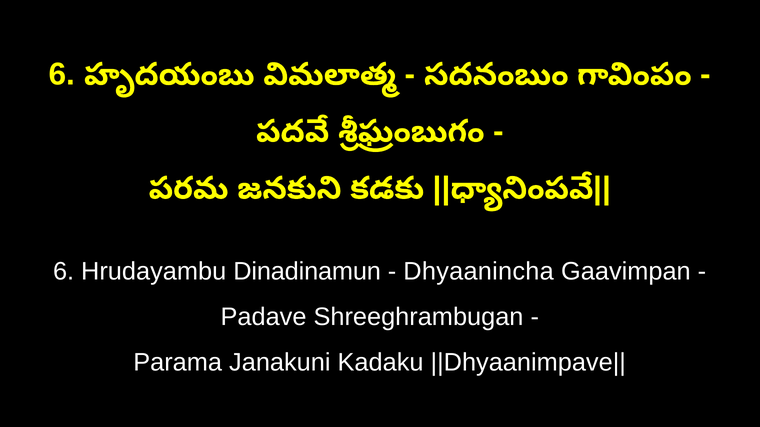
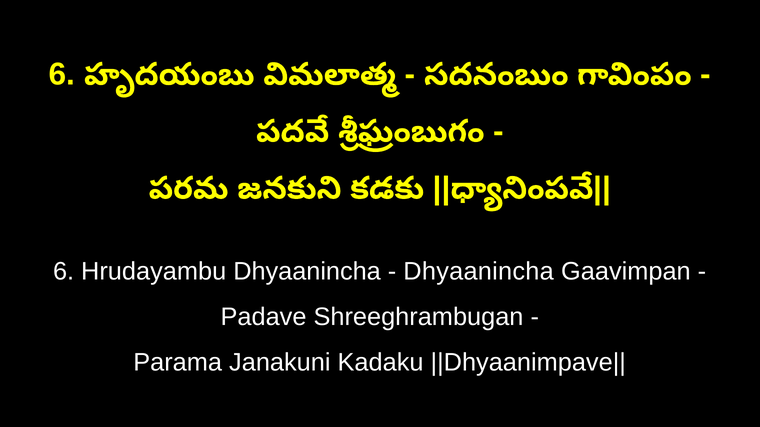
Hrudayambu Dinadinamun: Dinadinamun -> Dhyaanincha (307, 272)
